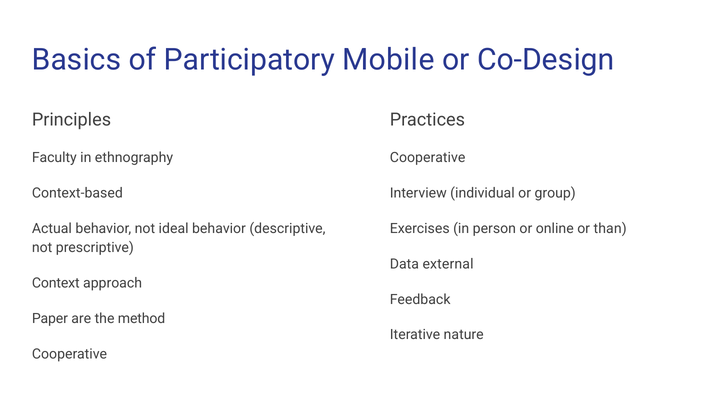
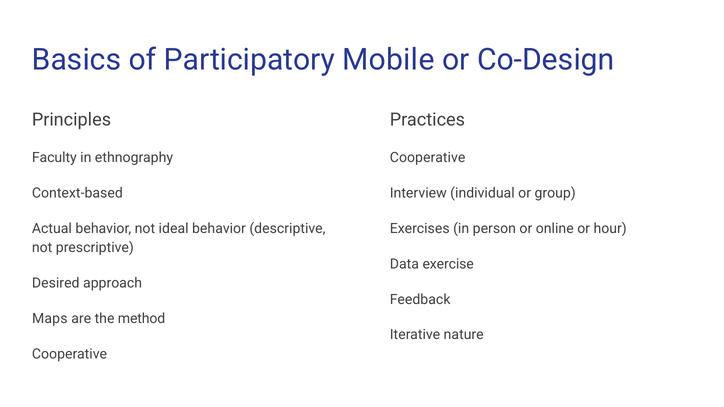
than: than -> hour (610, 229)
external: external -> exercise (448, 264)
Context: Context -> Desired (56, 283)
Paper: Paper -> Maps (50, 319)
